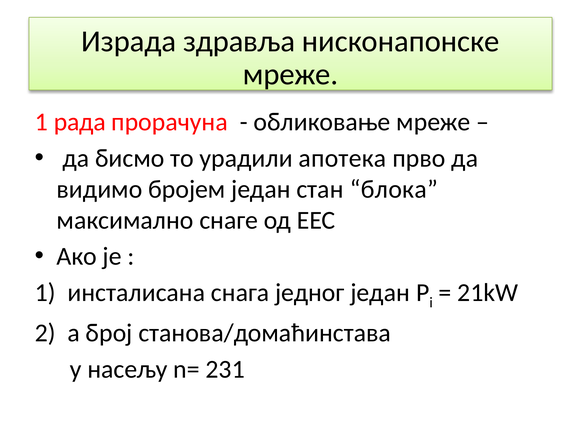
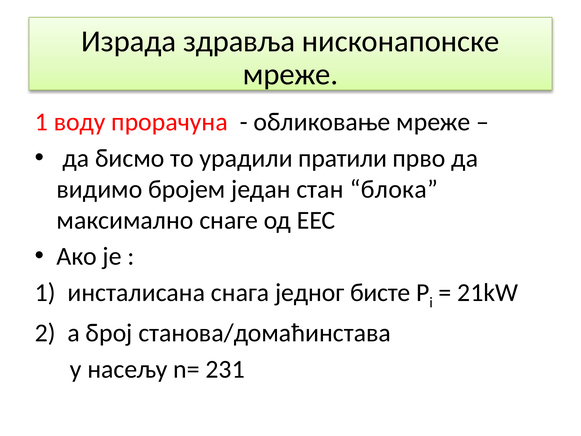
рада: рада -> воду (80, 122)
апотека: апотека -> пратили (343, 158)
једног један: један -> бисте (380, 292)
